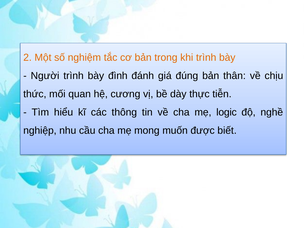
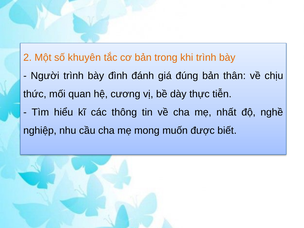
nghiệm: nghiệm -> khuyên (84, 57)
logic: logic -> nhất (226, 112)
